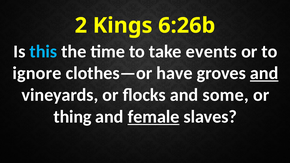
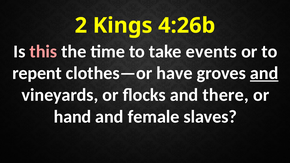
6:26b: 6:26b -> 4:26b (187, 26)
this colour: light blue -> pink (43, 52)
ignore: ignore -> repent (37, 73)
some: some -> there (226, 95)
thing: thing -> hand (73, 117)
female underline: present -> none (154, 117)
